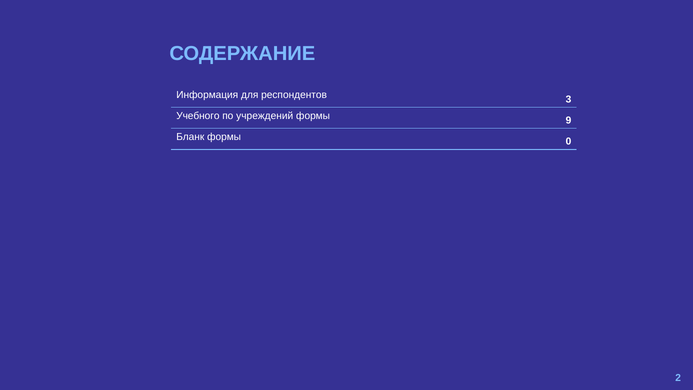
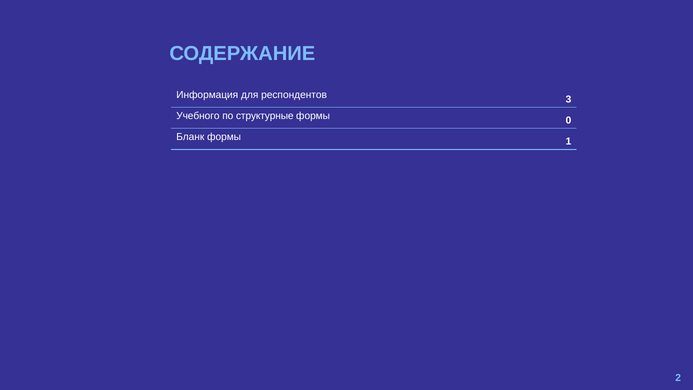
учреждений: учреждений -> структурные (265, 116)
9: 9 -> 0 (568, 120)
0: 0 -> 1 (568, 141)
